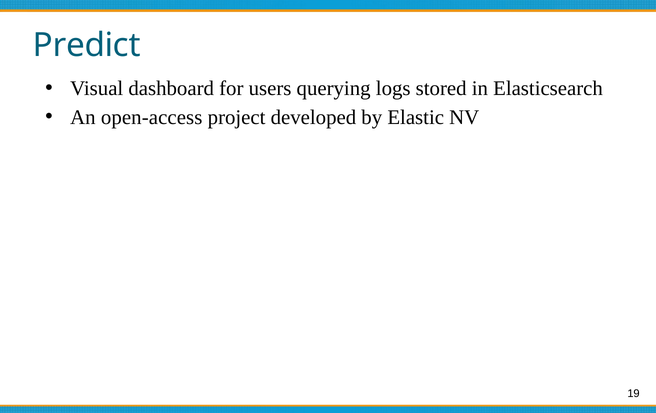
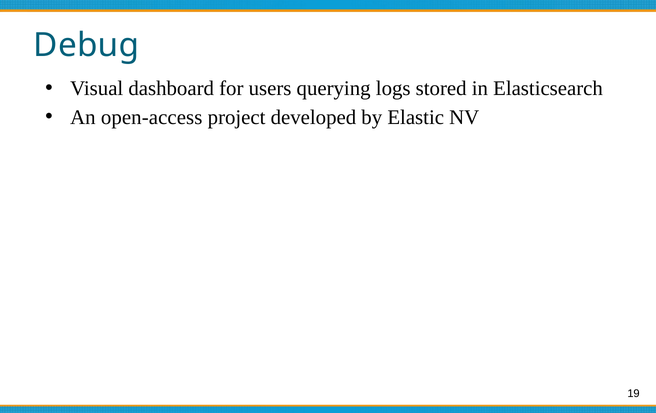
Predict: Predict -> Debug (86, 45)
